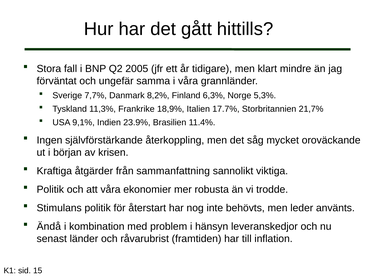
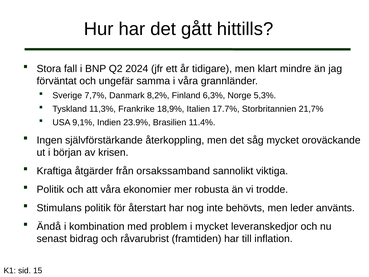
2005: 2005 -> 2024 (137, 69)
sammanfattning: sammanfattning -> orsakssamband (173, 171)
i hänsyn: hänsyn -> mycket (212, 226)
länder: länder -> bidrag (84, 239)
